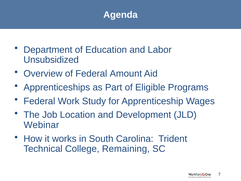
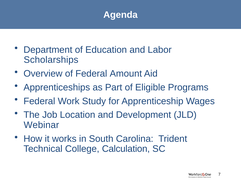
Unsubsidized: Unsubsidized -> Scholarships (51, 60)
Remaining: Remaining -> Calculation (126, 149)
